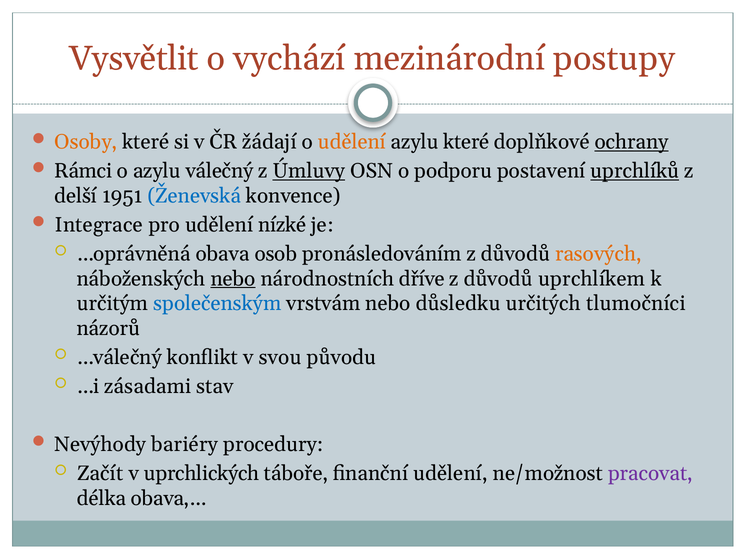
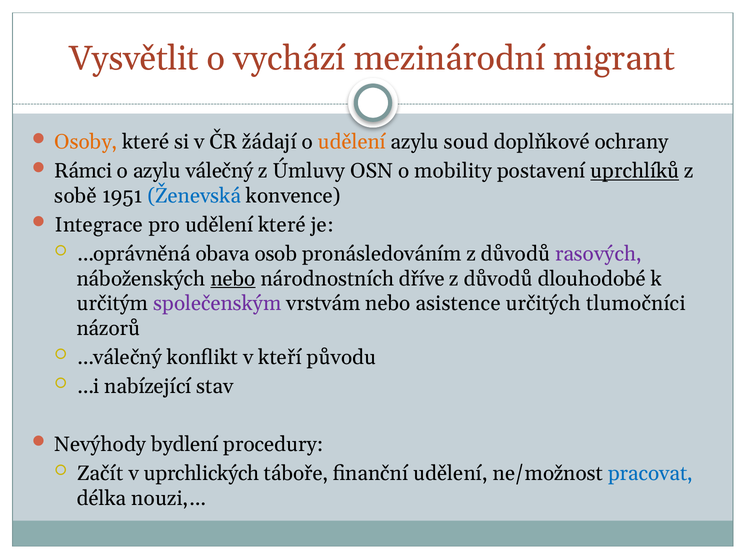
postupy: postupy -> migrant (614, 59)
azylu které: které -> soud (466, 142)
ochrany underline: present -> none (632, 142)
Úmluvy underline: present -> none (309, 171)
podporu: podporu -> mobility (453, 171)
delší: delší -> sobě (76, 196)
udělení nízké: nízké -> které (282, 225)
rasových colour: orange -> purple (598, 254)
uprchlíkem: uprchlíkem -> dlouhodobé (592, 279)
společenským colour: blue -> purple (217, 304)
důsledku: důsledku -> asistence (458, 304)
svou: svou -> kteří (280, 358)
zásadami: zásadami -> nabízející (148, 387)
bariéry: bariéry -> bydlení (185, 445)
pracovat colour: purple -> blue (650, 474)
obava,…: obava,… -> nouzi,… (168, 499)
